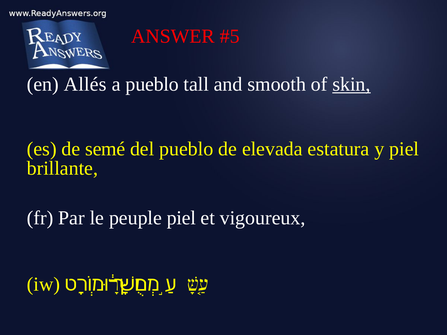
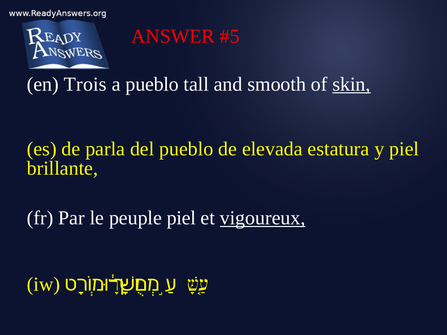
Allés: Allés -> Trois (85, 84)
semé: semé -> parla (105, 149)
vigoureux underline: none -> present (263, 218)
